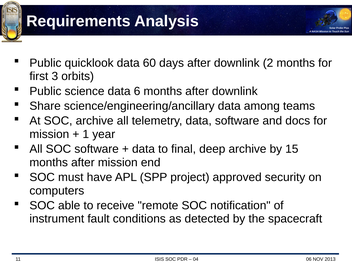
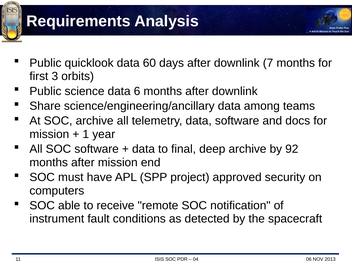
2: 2 -> 7 (268, 63)
15: 15 -> 92 (292, 149)
